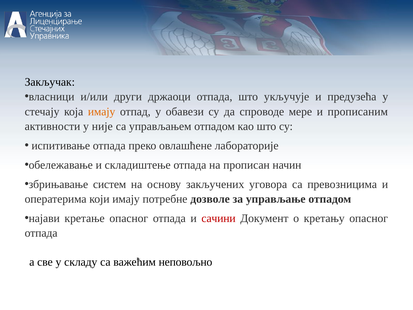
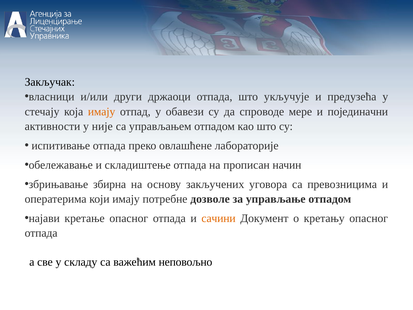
прописаним: прописаним -> појединачни (358, 111)
систем: систем -> збирна (110, 184)
сачини colour: red -> orange (219, 218)
